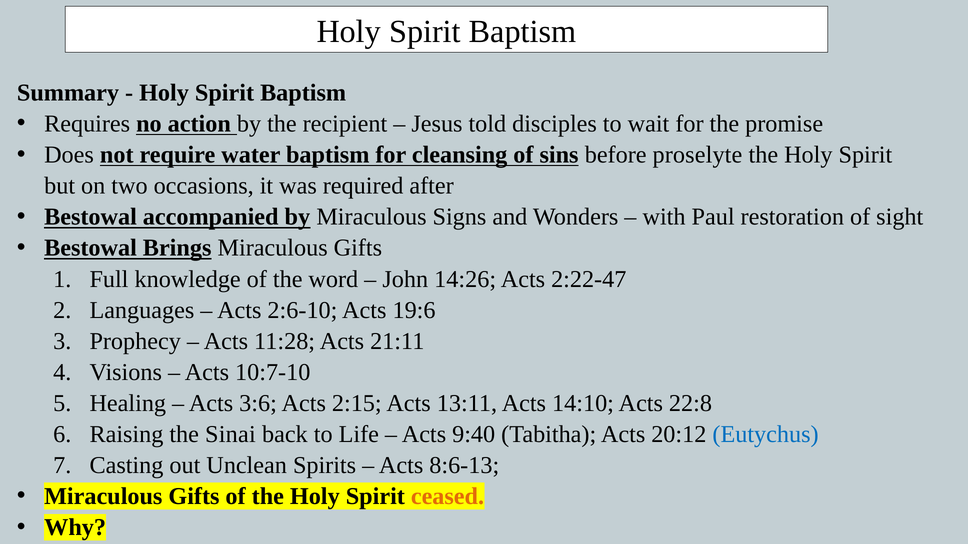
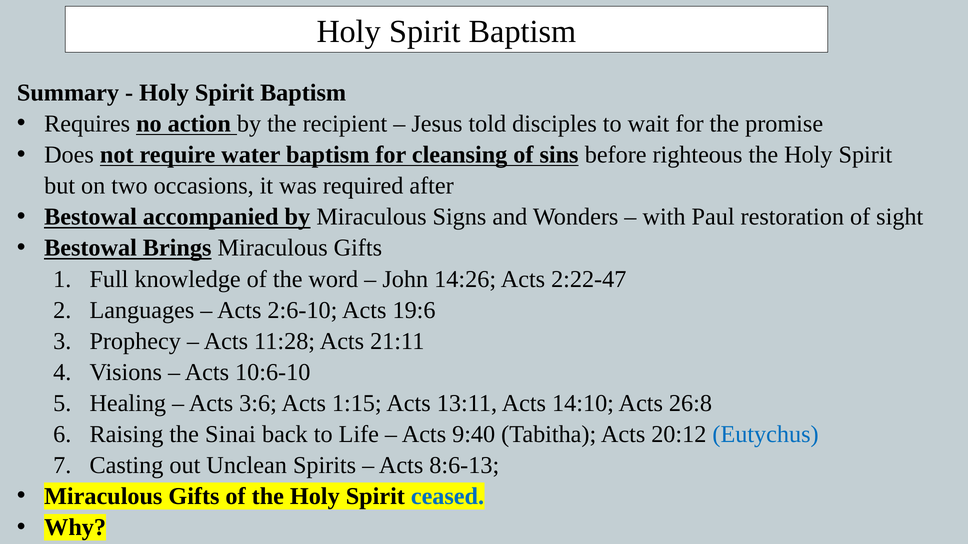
proselyte: proselyte -> righteous (698, 155)
10:7-10: 10:7-10 -> 10:6-10 (273, 372)
2:15: 2:15 -> 1:15 (357, 404)
22:8: 22:8 -> 26:8 (691, 404)
ceased colour: orange -> blue (448, 497)
